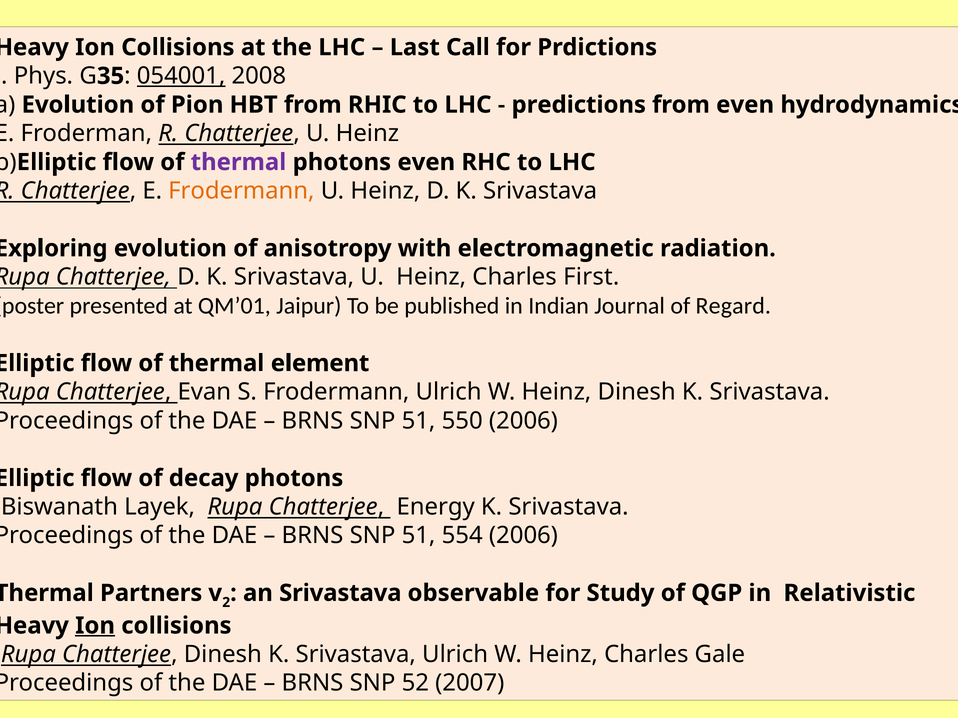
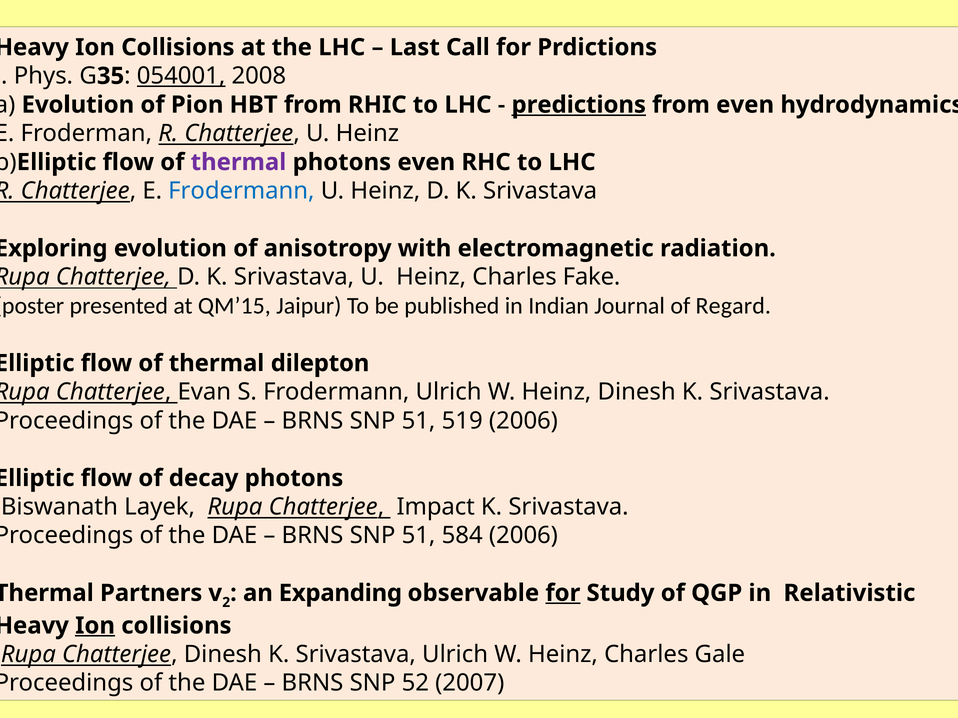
predictions underline: none -> present (579, 105)
Frodermann colour: orange -> blue (241, 191)
First: First -> Fake (592, 277)
QM’01: QM’01 -> QM’15 (234, 306)
element: element -> dilepton (320, 363)
550: 550 -> 519 (462, 421)
Energy: Energy -> Impact (436, 507)
554: 554 -> 584 (462, 536)
an Srivastava: Srivastava -> Expanding (340, 593)
for underline: none -> present (563, 593)
